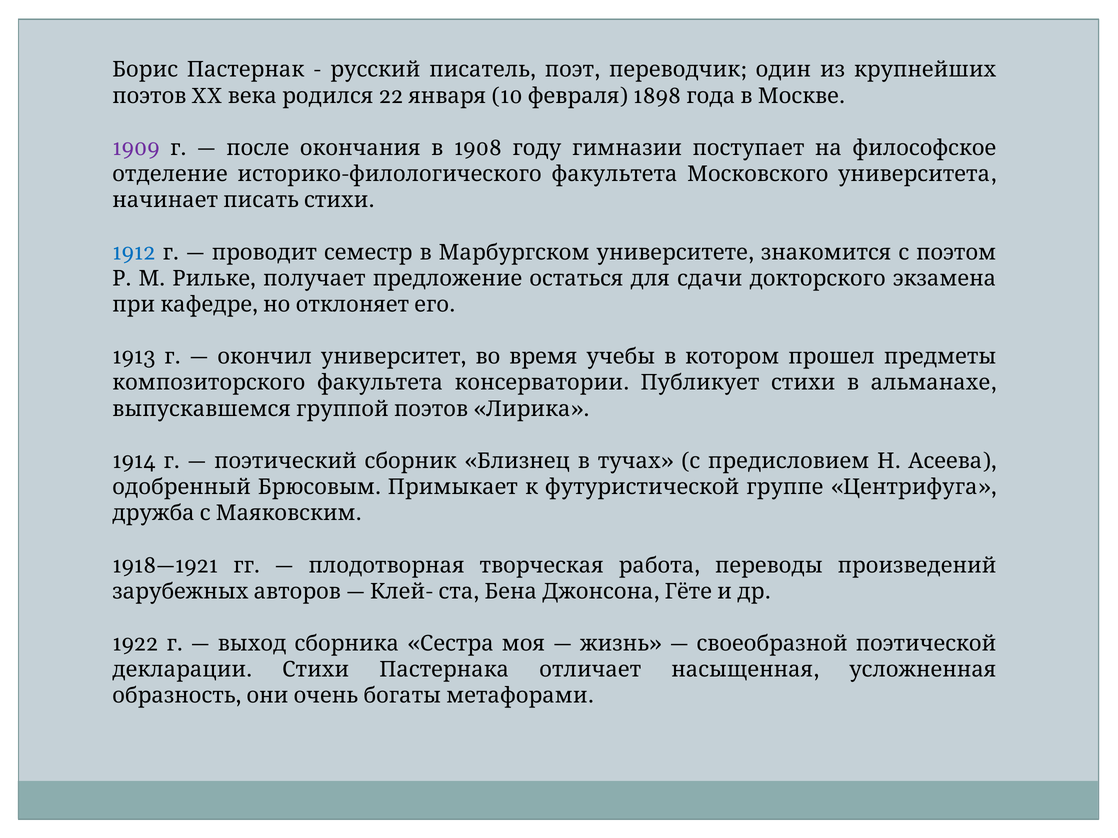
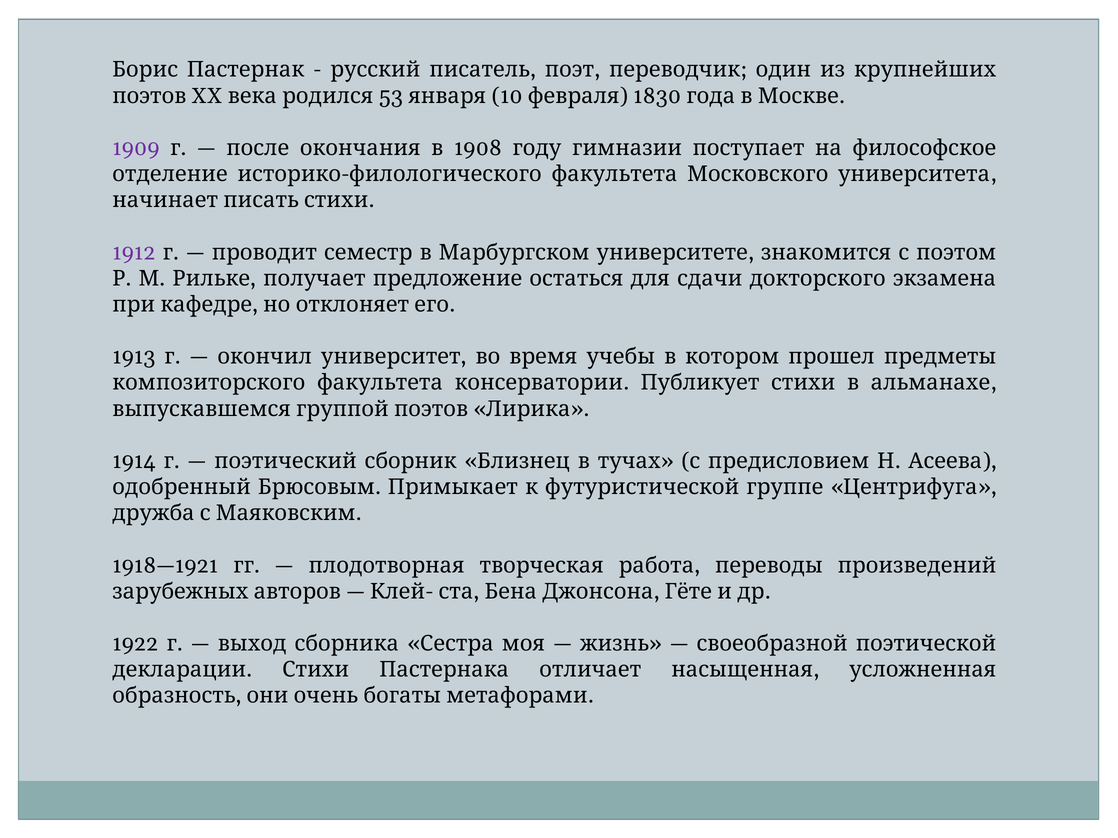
22: 22 -> 53 (391, 96)
1898: 1898 -> 1830 (657, 96)
1912 colour: blue -> purple (134, 253)
